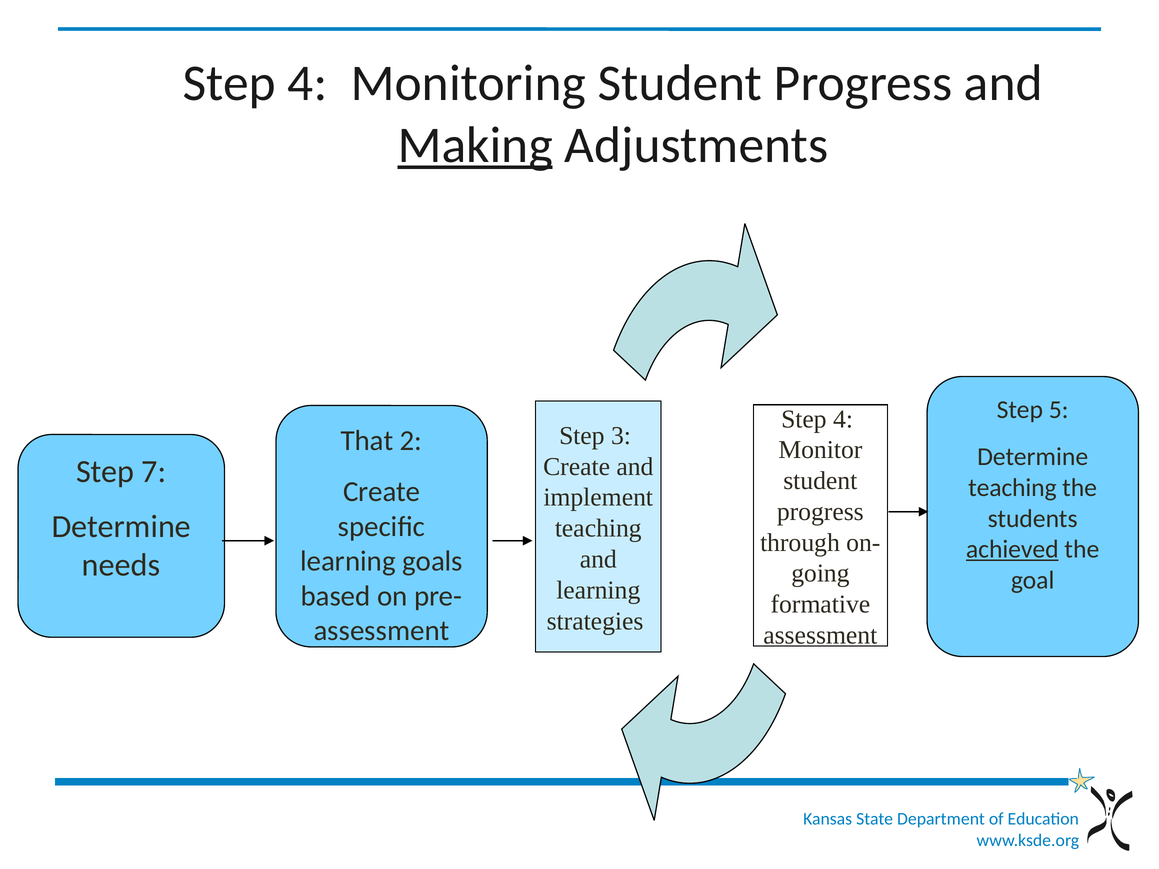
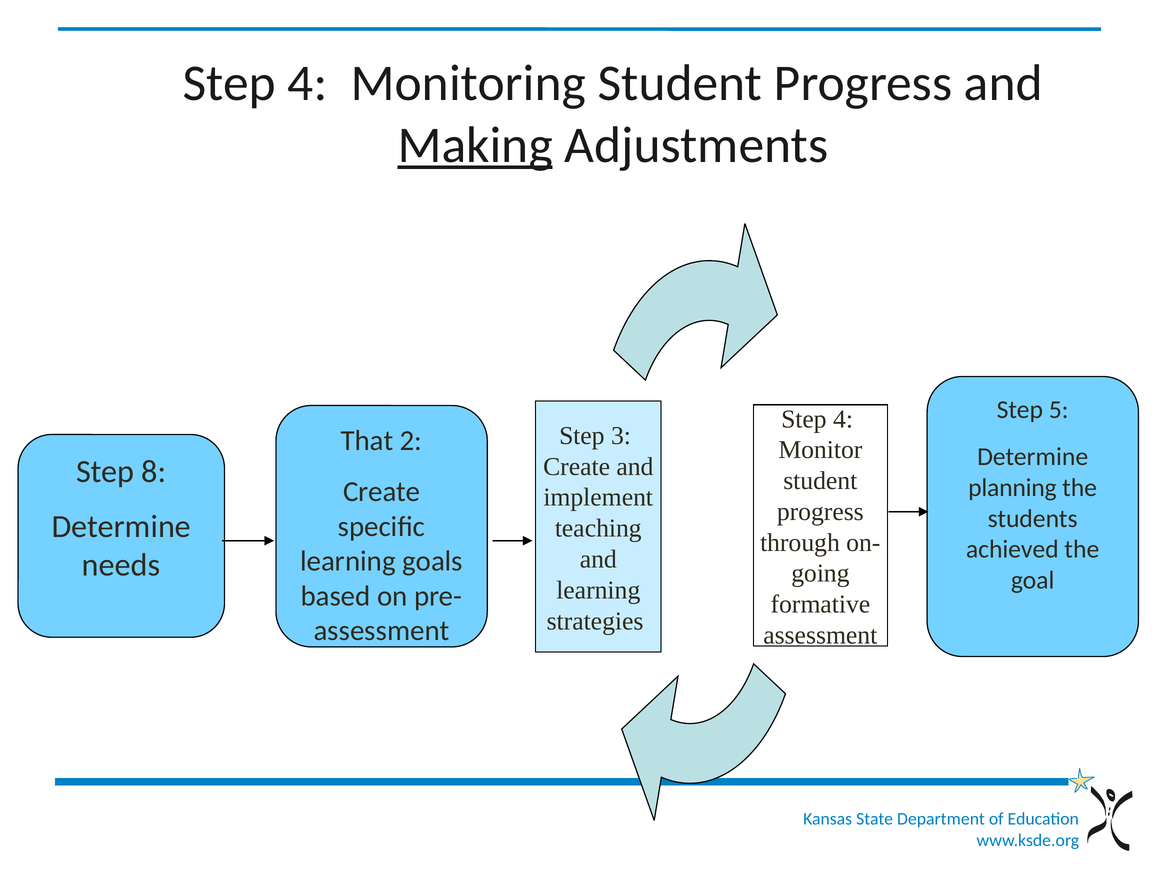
7: 7 -> 8 (154, 472)
teaching: teaching -> planning (1012, 488)
achieved underline: present -> none (1012, 550)
